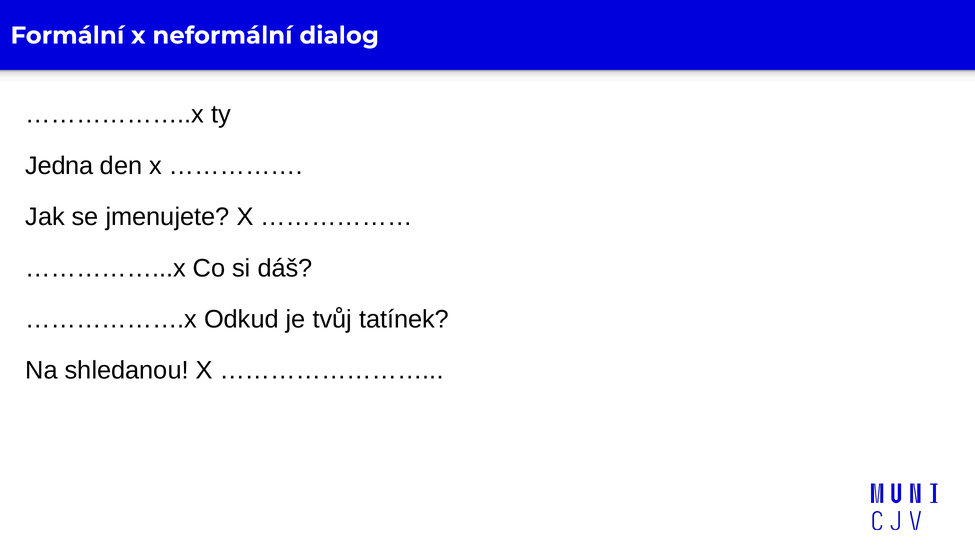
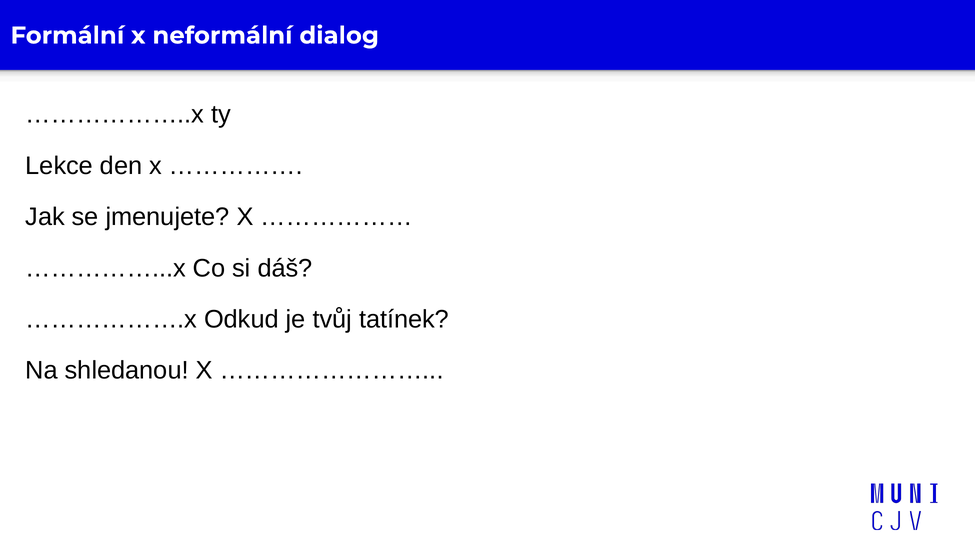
Jedna: Jedna -> Lekce (59, 166)
